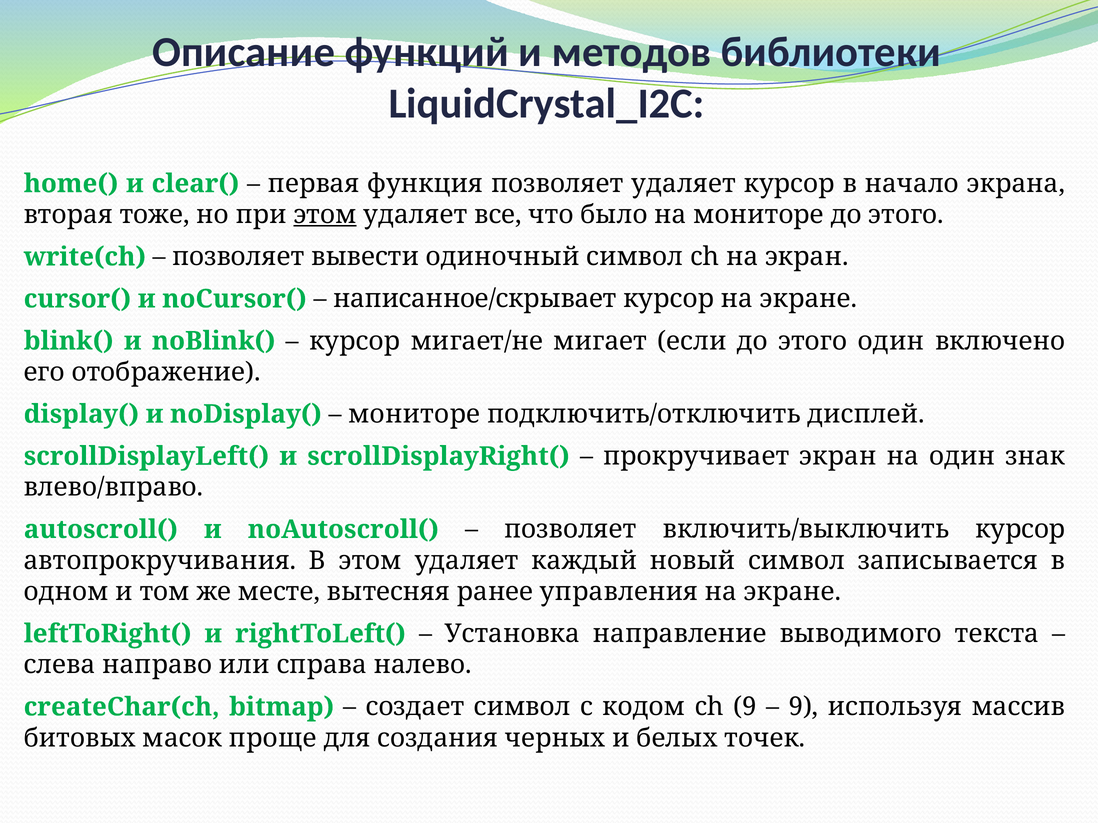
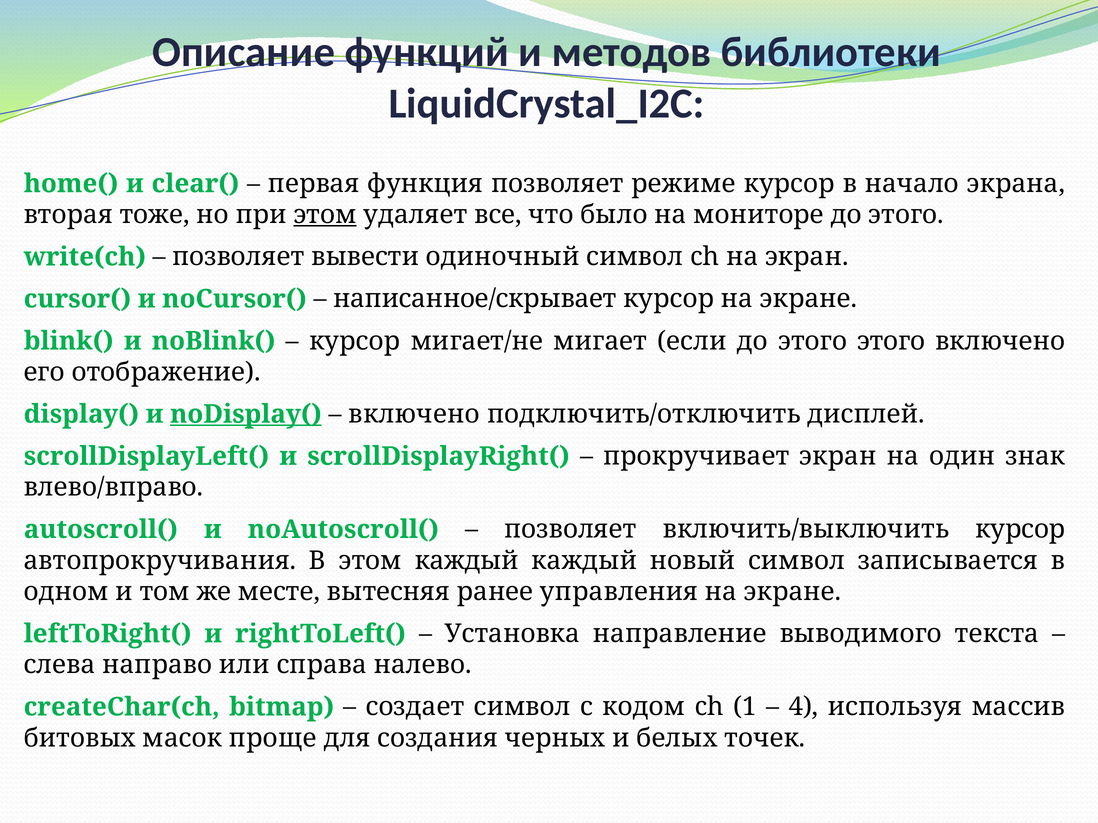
позволяет удаляет: удаляет -> режиме (683, 184)
этого один: один -> этого (891, 341)
noDisplay( underline: none -> present (246, 414)
мониторе: мониторе -> включено (414, 414)
В этом удаляет: удаляет -> каждый (467, 561)
ch 9: 9 -> 1 (745, 707)
9: 9 -> 4 (804, 707)
